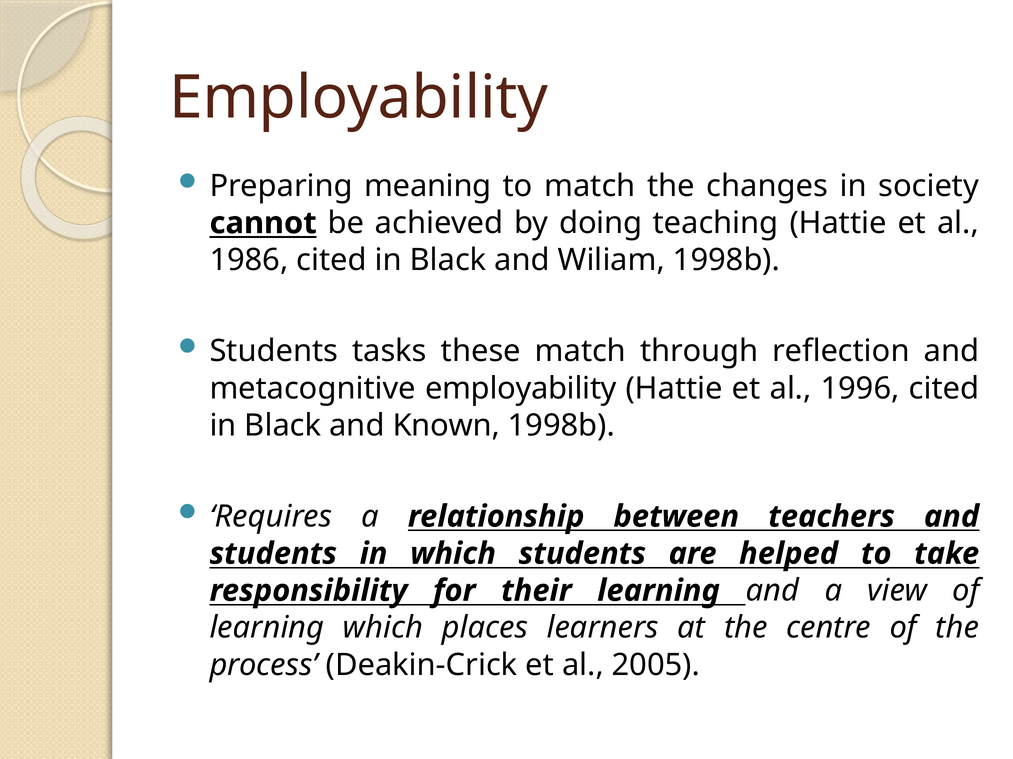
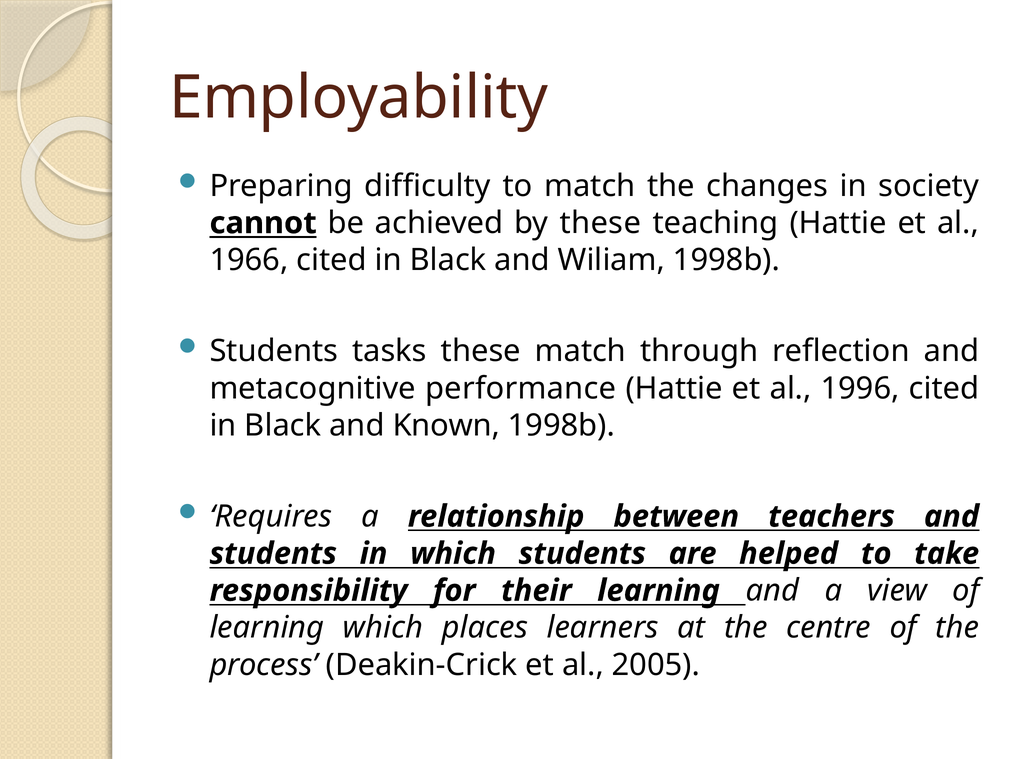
meaning: meaning -> difficulty (428, 186)
by doing: doing -> these (600, 223)
1986: 1986 -> 1966 (249, 260)
metacognitive employability: employability -> performance (521, 389)
